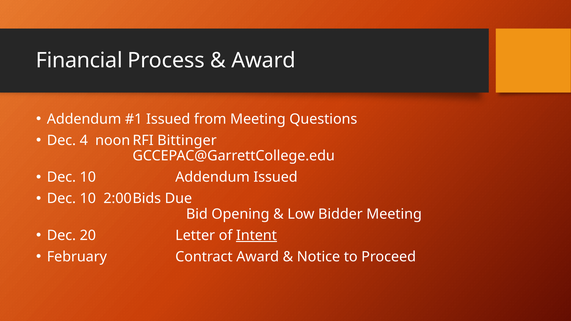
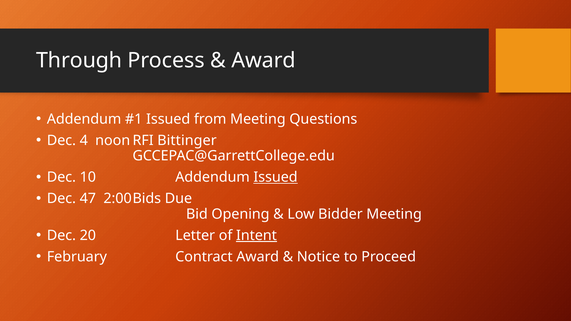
Financial: Financial -> Through (79, 60)
Issued underline: none -> present (276, 177)
10: 10 -> 47 (88, 199)
